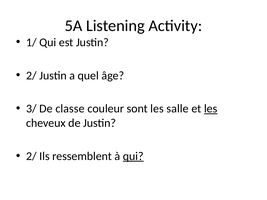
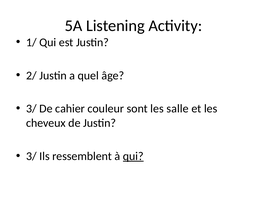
classe: classe -> cahier (70, 109)
les underline: present -> none (211, 109)
2/: 2/ -> 3/ (31, 156)
